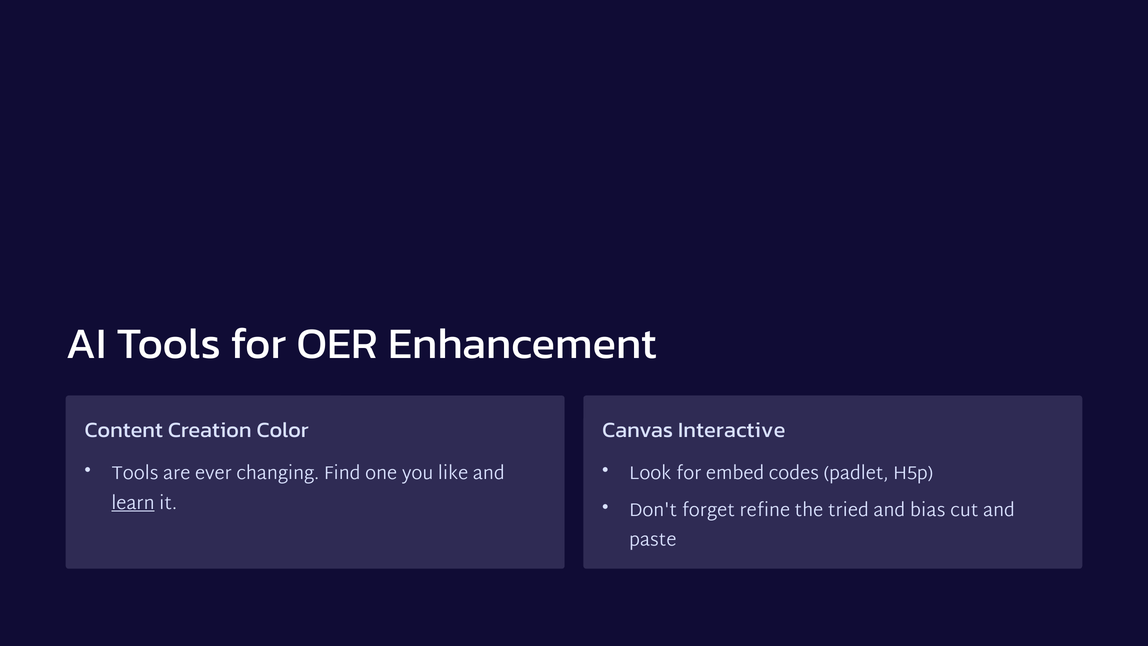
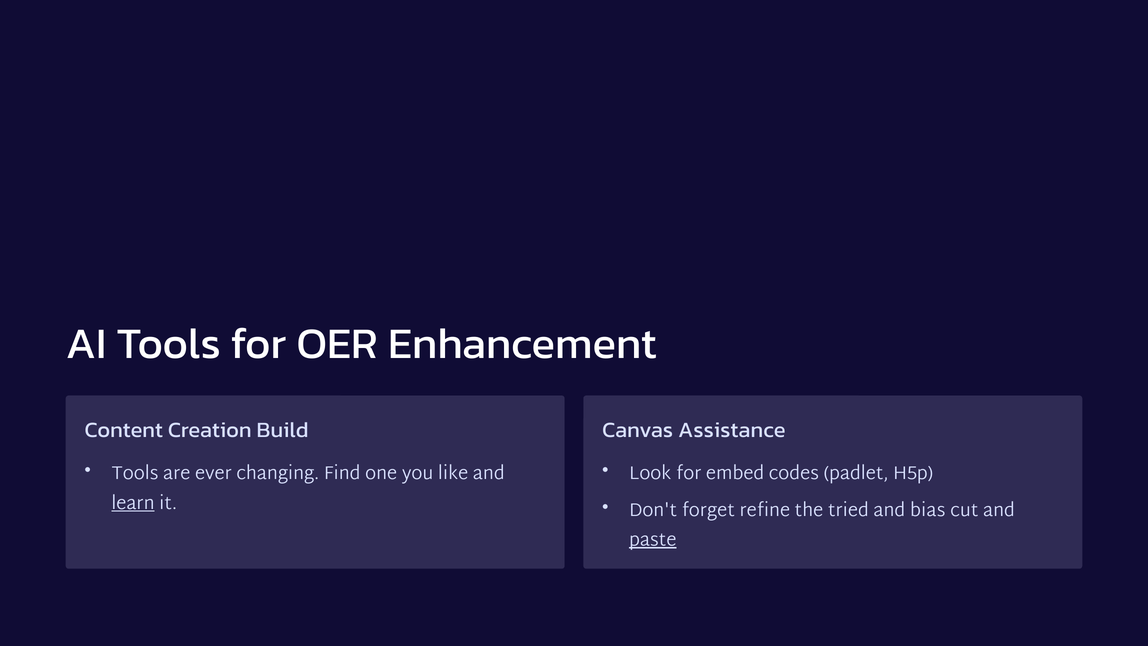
Color: Color -> Build (283, 430)
Interactive: Interactive -> Assistance (732, 430)
paste underline: none -> present (653, 540)
